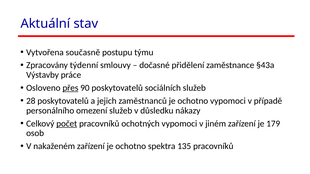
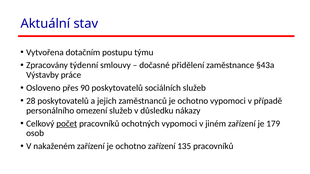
současně: současně -> dotačním (83, 52)
přes underline: present -> none (70, 88)
ochotno spektra: spektra -> zařízení (162, 147)
